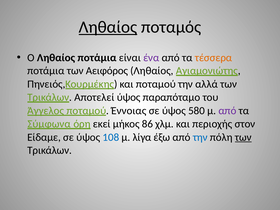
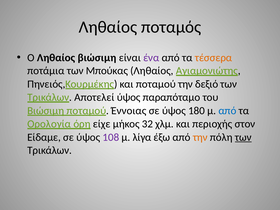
Ληθαίος underline: present -> none (108, 27)
Ληθαίος ποτάμια: ποτάμια -> βιώσιμη (97, 58)
Αειφόρος: Αειφόρος -> Μπούκας (107, 71)
αλλά: αλλά -> δεξιό (207, 84)
Άγγελος: Άγγελος -> Βιώσιμη (46, 111)
580: 580 -> 180 (197, 111)
από colour: purple -> blue (227, 111)
Σύμφωνα: Σύμφωνα -> Ορολογία (49, 124)
εκεί: εκεί -> είχε (102, 124)
86: 86 -> 32 (147, 124)
108 colour: blue -> purple (111, 137)
την colour: blue -> orange (200, 137)
